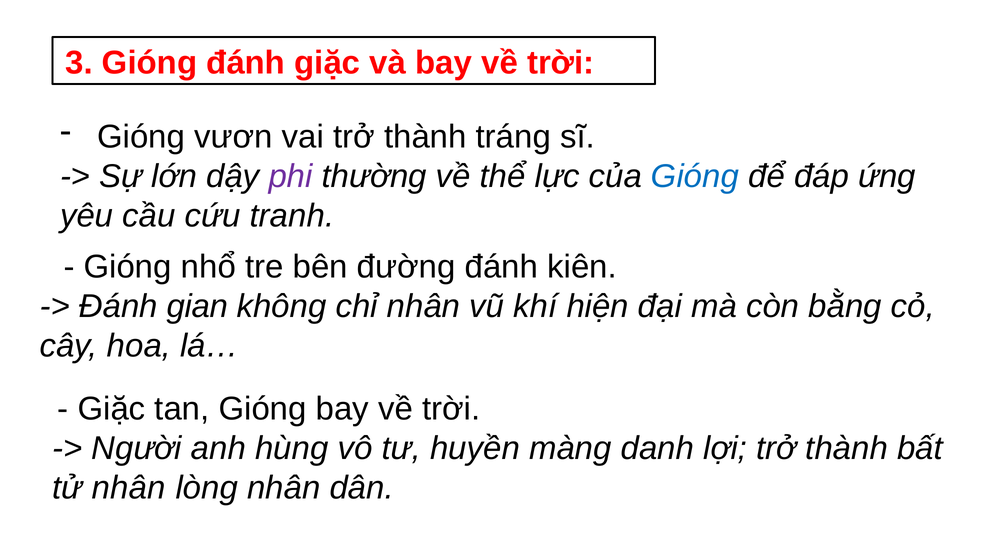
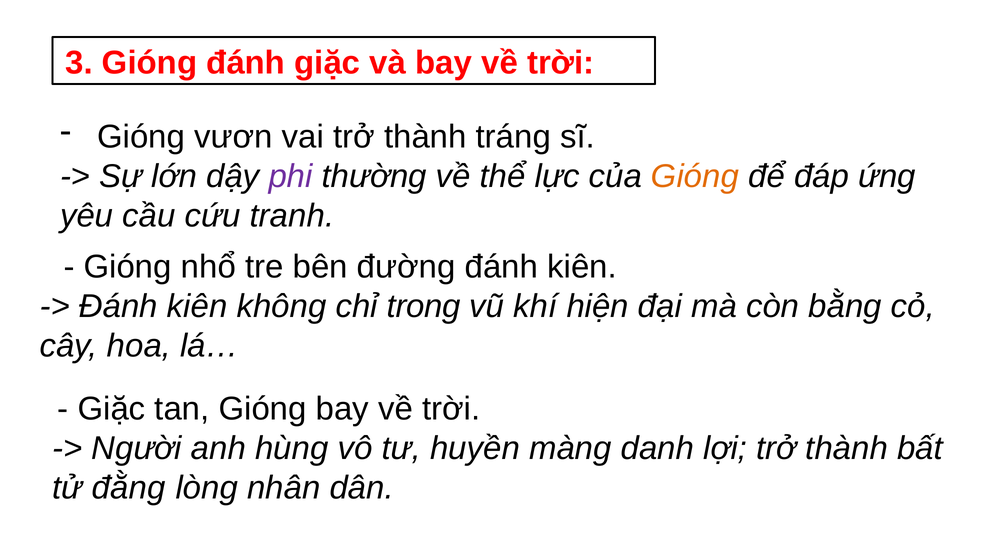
Gióng colour: blue -> orange (695, 177)
gian: gian -> kiên (197, 306)
chỉ nhân: nhân -> trong (424, 306)
tử nhân: nhân -> đằng (129, 488)
